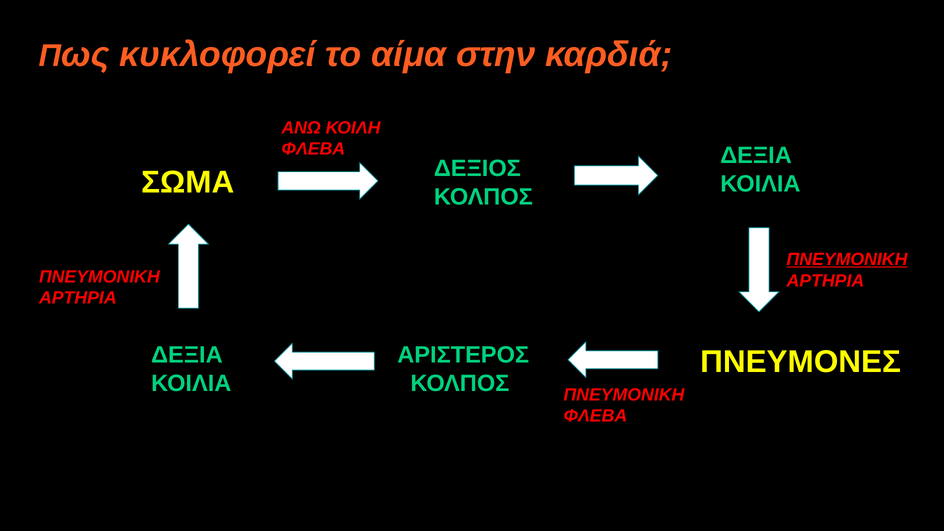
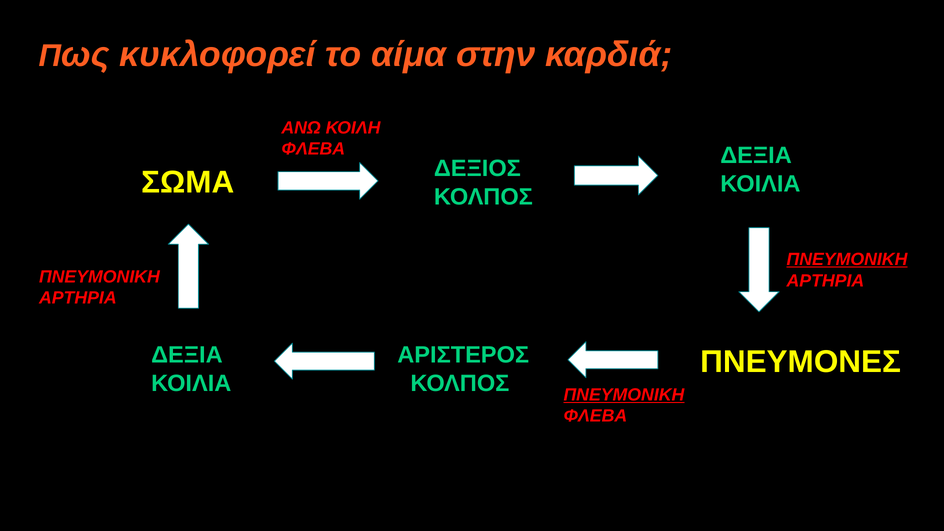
ΠΝΕΥΜΟΝΙΚΗ underline: none -> present (624, 395)
